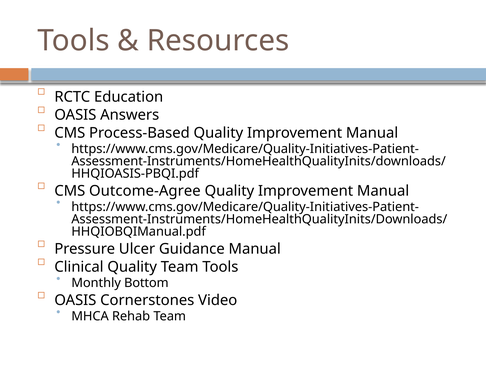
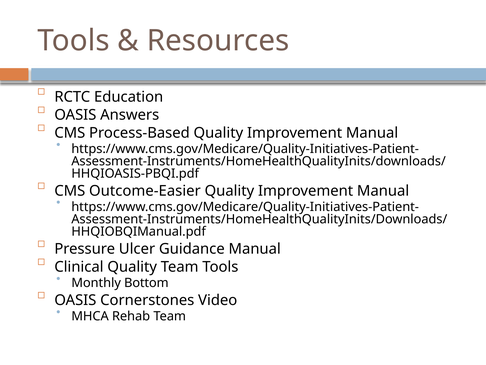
Outcome-Agree: Outcome-Agree -> Outcome-Easier (145, 191)
